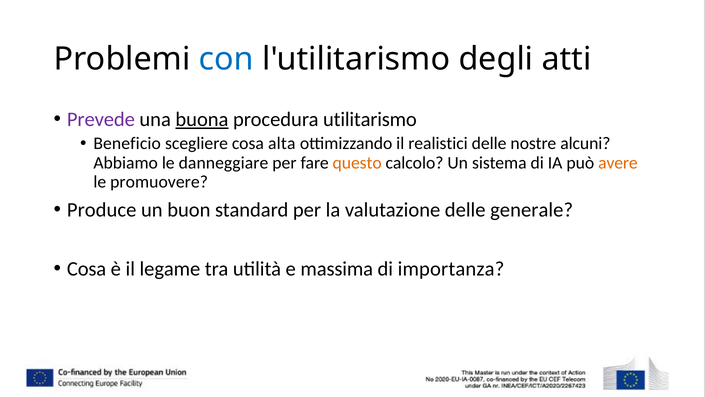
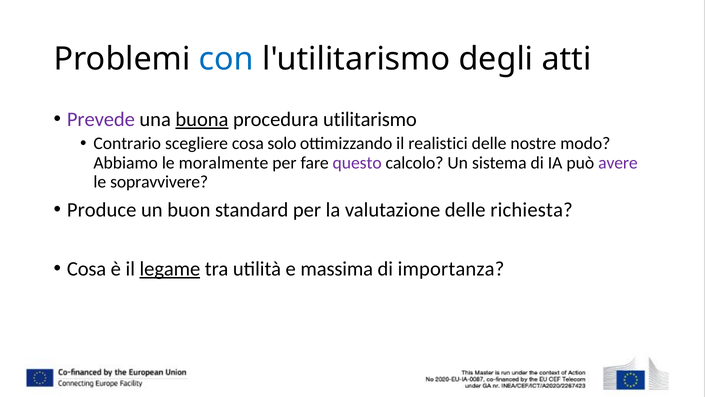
Beneficio: Beneficio -> Contrario (127, 143)
alta: alta -> solo (282, 143)
alcuni: alcuni -> modo (585, 143)
danneggiare: danneggiare -> moralmente (223, 163)
questo colour: orange -> purple (357, 163)
avere colour: orange -> purple (618, 163)
promuovere: promuovere -> sopravvivere (159, 182)
generale: generale -> richiesta (532, 209)
legame underline: none -> present (170, 269)
